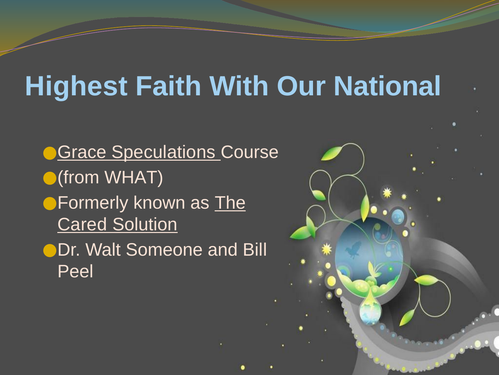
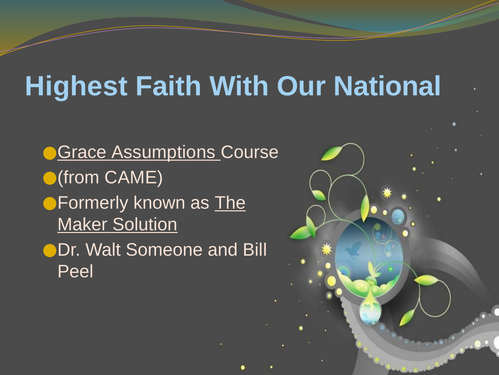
Speculations: Speculations -> Assumptions (163, 152)
WHAT: WHAT -> CAME (134, 177)
Cared: Cared -> Maker (82, 224)
